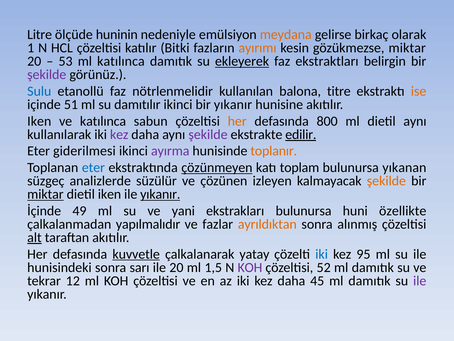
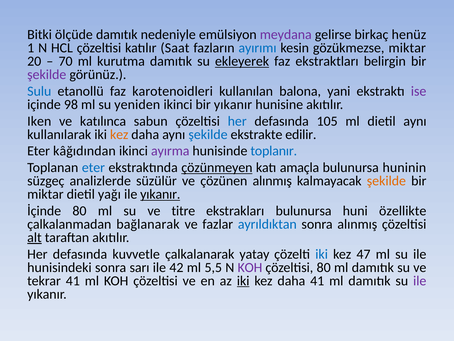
Litre: Litre -> Bitki (40, 35)
ölçüde huninin: huninin -> damıtık (117, 35)
meydana colour: orange -> purple (286, 35)
olarak: olarak -> henüz (409, 35)
Bitki: Bitki -> Saat (175, 48)
ayırımı colour: orange -> blue (257, 48)
53: 53 -> 70 (66, 61)
ml katılınca: katılınca -> kurutma (121, 61)
nötrlenmelidir: nötrlenmelidir -> karotenoidleri (173, 91)
titre: titre -> yani (339, 91)
ise colour: orange -> purple (419, 91)
51: 51 -> 98 (71, 104)
damıtılır: damıtılır -> yeniden (137, 104)
her colour: orange -> blue (237, 121)
800: 800 -> 105 (327, 121)
kez colour: purple -> orange (119, 134)
şekilde colour: purple -> blue (208, 134)
edilir underline: present -> none (301, 134)
giderilmesi: giderilmesi -> kâğıdından (84, 151)
toplanır colour: orange -> blue (274, 151)
toplam: toplam -> amaçla (300, 167)
yıkanan: yıkanan -> huninin (404, 167)
çözünen izleyen: izleyen -> alınmış (272, 181)
miktar underline: present -> none (45, 194)
dietil iken: iken -> yağı (109, 194)
İçinde 49: 49 -> 80 (80, 211)
yani: yani -> titre (183, 211)
yapılmalıdır: yapılmalıdır -> bağlanarak (148, 224)
ayrıldıktan colour: orange -> blue (267, 224)
kuvvetle underline: present -> none (136, 254)
95: 95 -> 47 (363, 254)
ile 20: 20 -> 42 (176, 267)
1,5: 1,5 -> 5,5 (213, 267)
çözeltisi 52: 52 -> 80 (324, 267)
tekrar 12: 12 -> 41 (73, 280)
iki underline: none -> present (243, 280)
daha 45: 45 -> 41 (317, 280)
